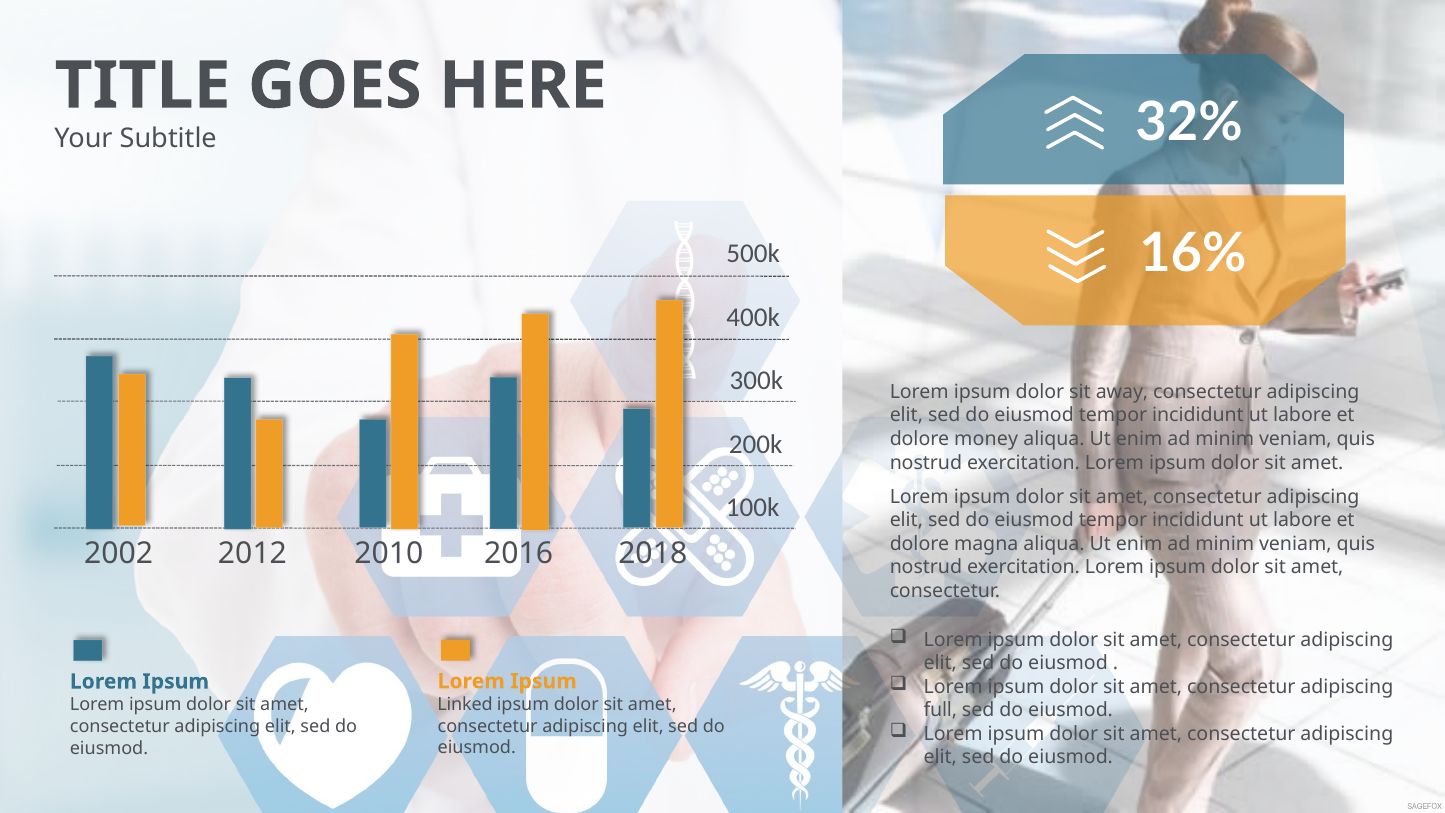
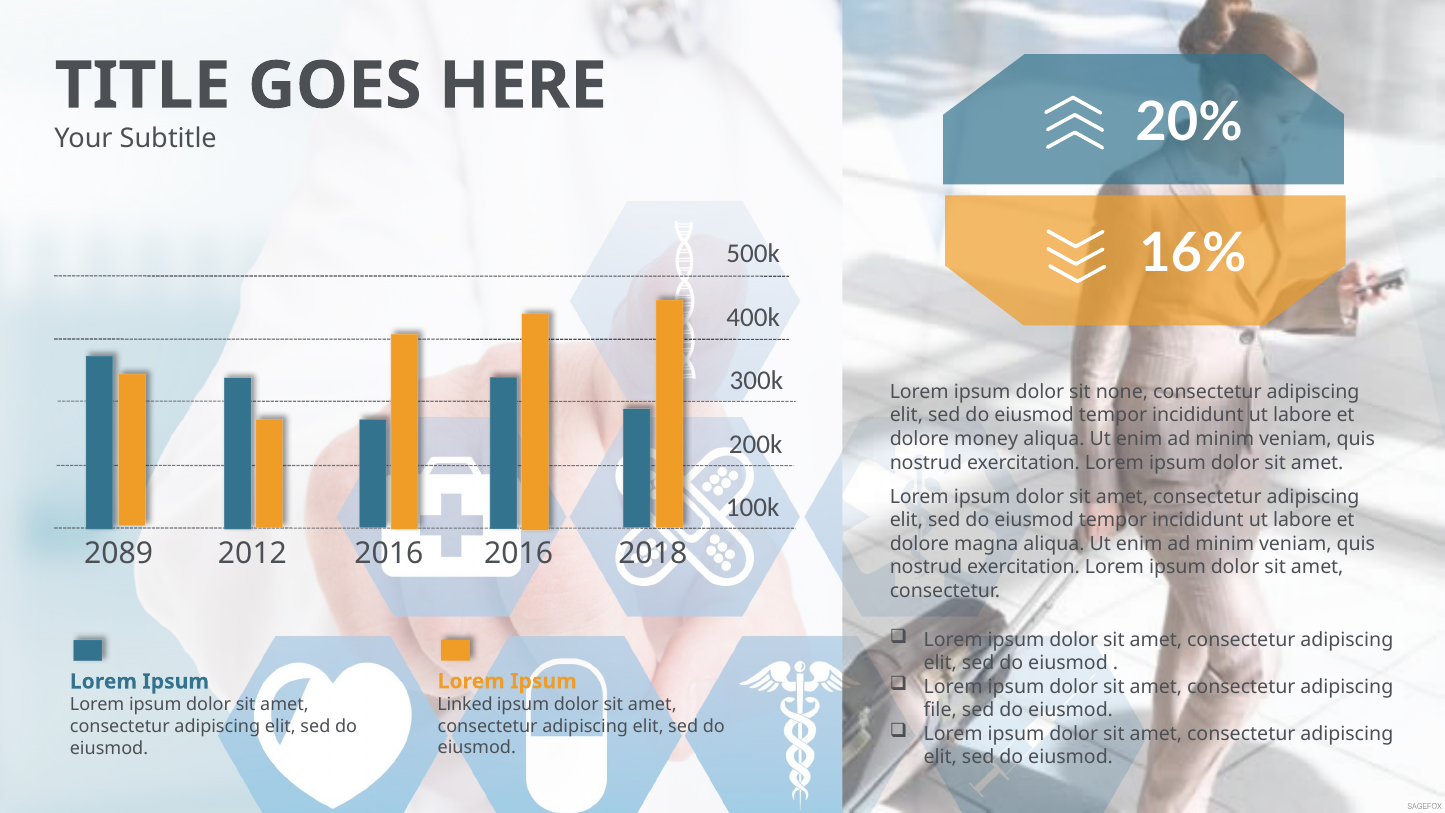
32%: 32% -> 20% (1189, 123)
away: away -> none (1122, 392)
2002: 2002 -> 2089 (119, 554)
2012 2010: 2010 -> 2016 (389, 554)
full: full -> file (940, 710)
